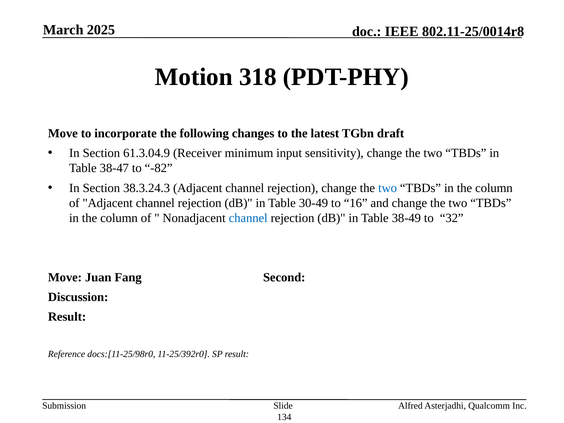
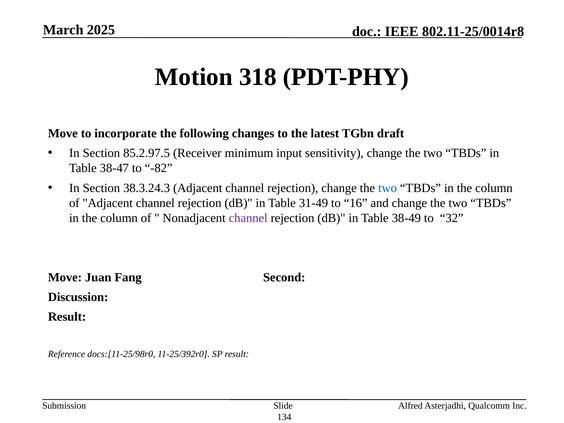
61.3.04.9: 61.3.04.9 -> 85.2.97.5 (147, 153)
30-49: 30-49 -> 31-49 (313, 203)
channel colour: blue -> purple (248, 218)
